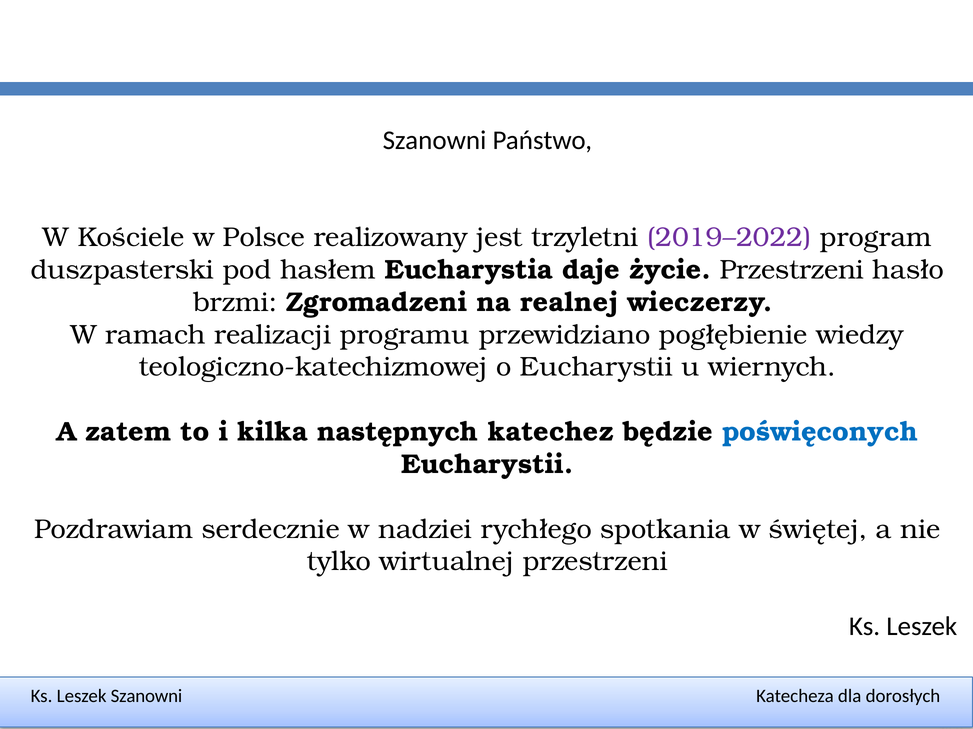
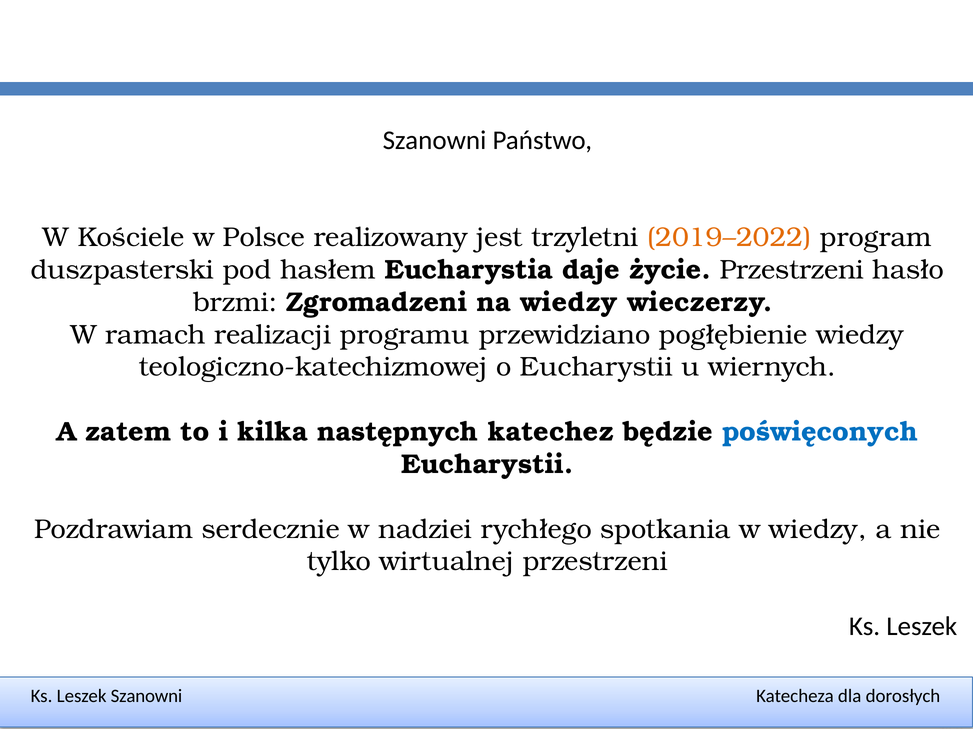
2019–2022 colour: purple -> orange (729, 238)
na realnej: realnej -> wiedzy (569, 303)
w świętej: świętej -> wiedzy (818, 530)
